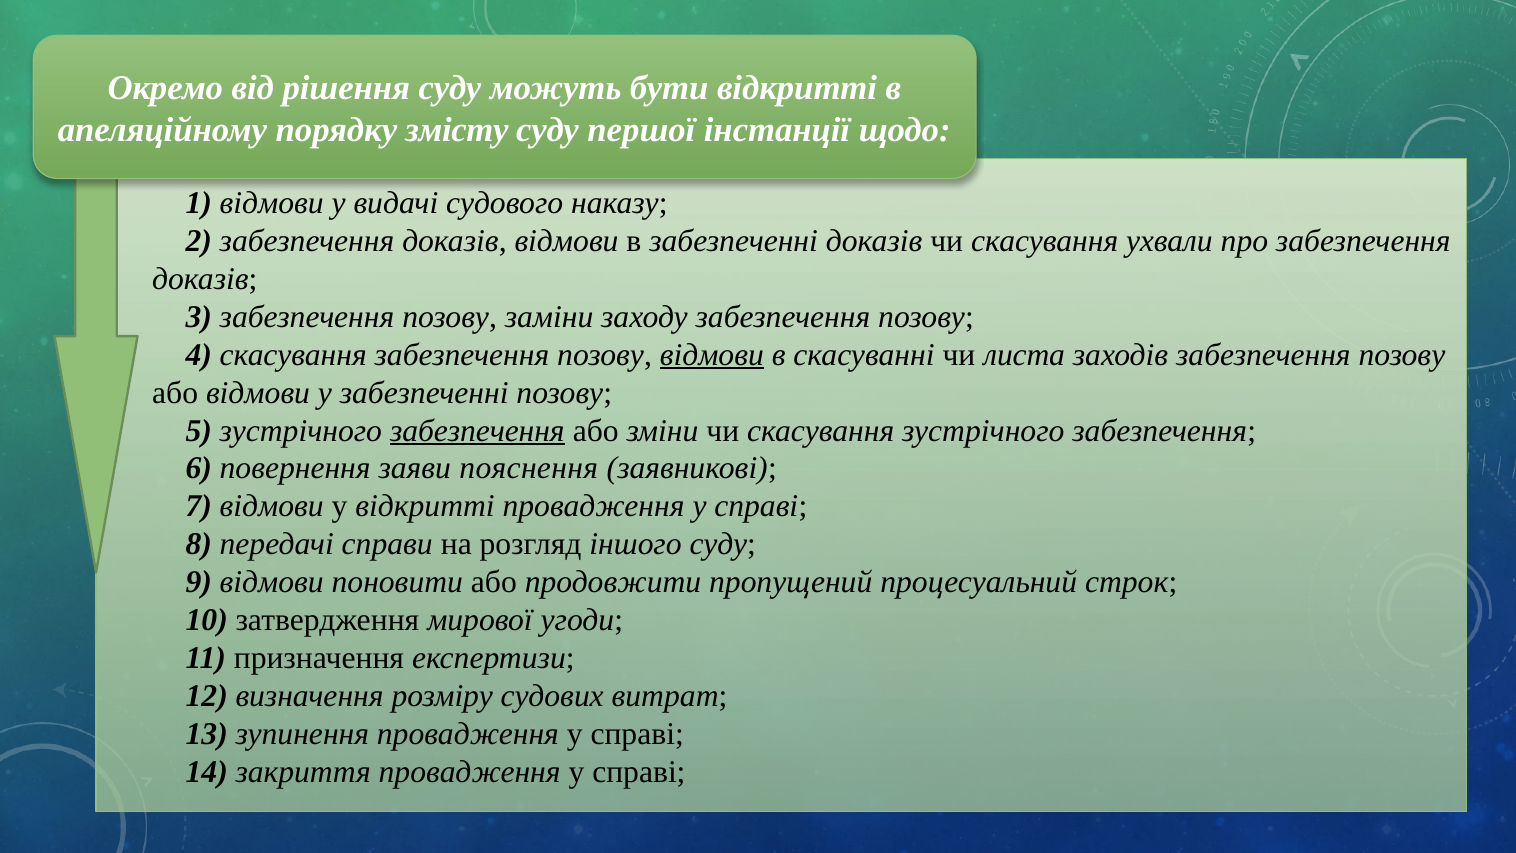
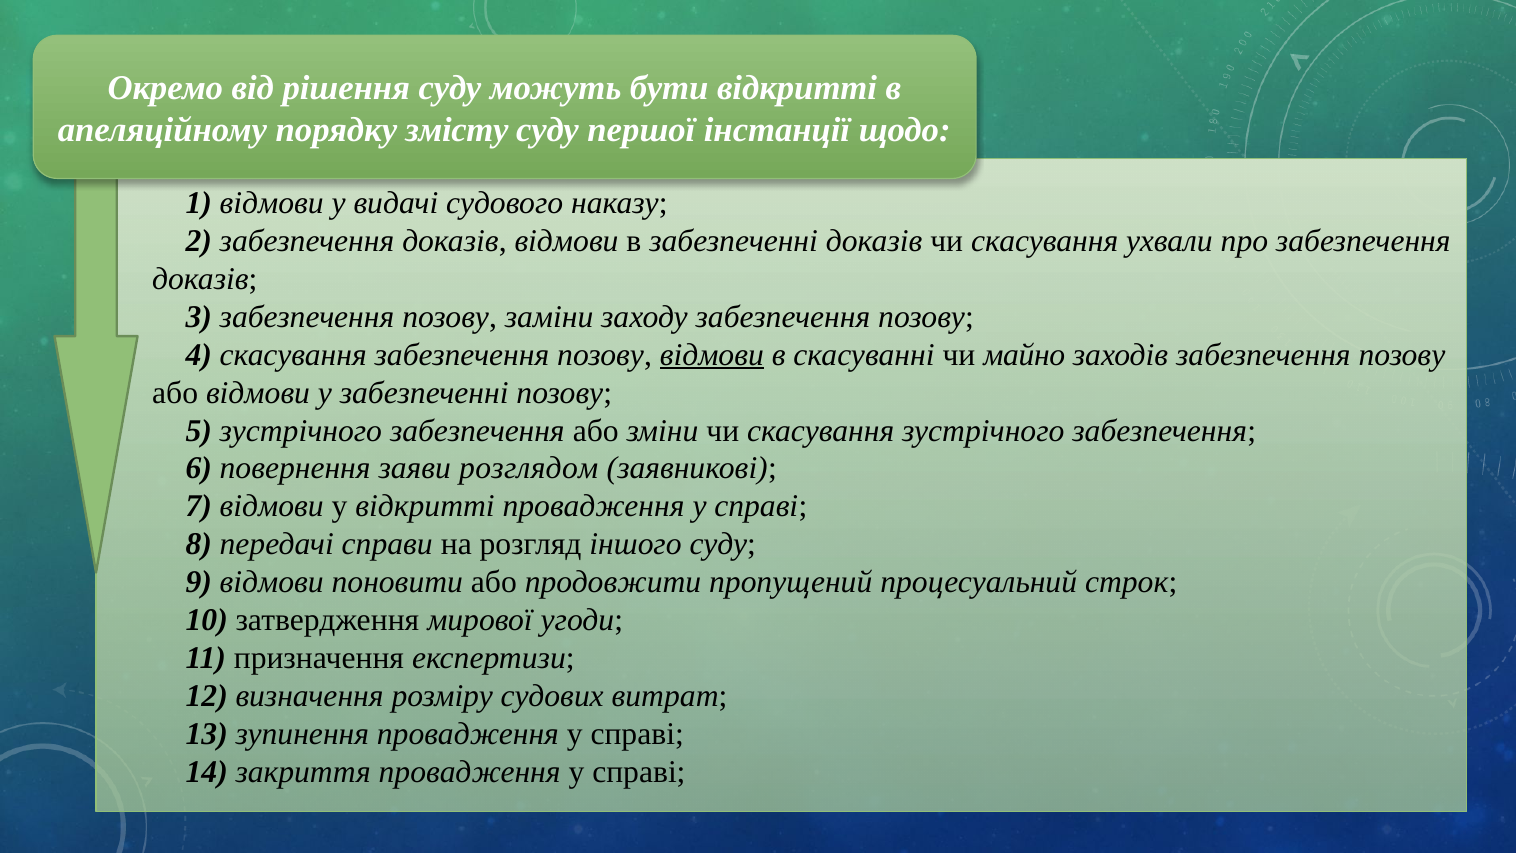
листа: листа -> майно (1024, 355)
забезпечення underline: present -> none (477, 430)
пояснення: пояснення -> розглядом (529, 468)
